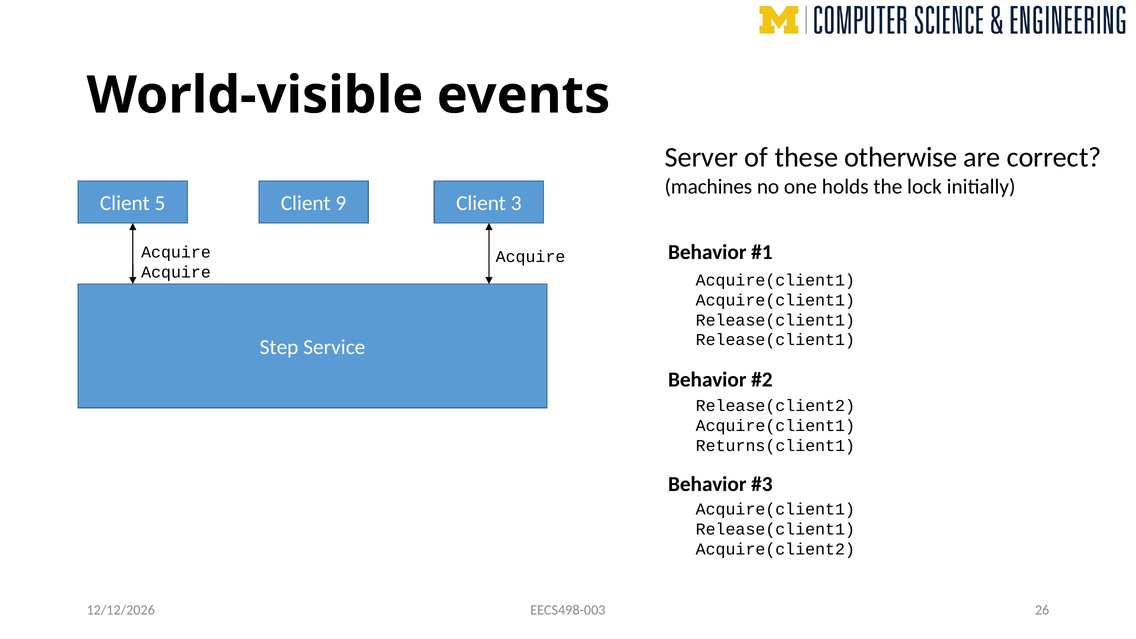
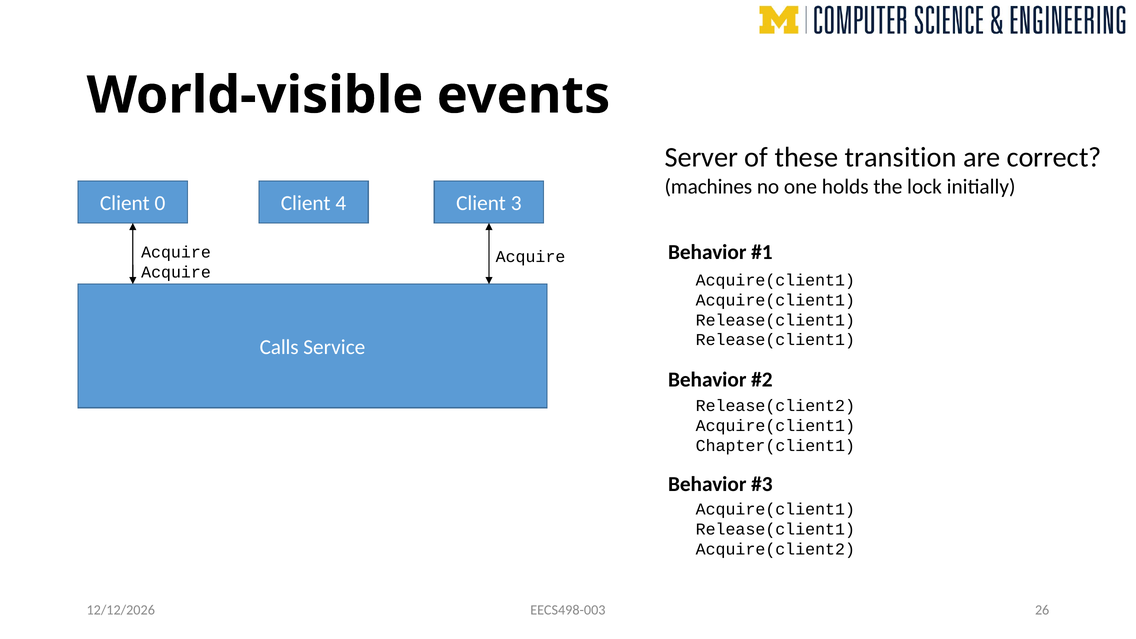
otherwise: otherwise -> transition (901, 157)
5: 5 -> 0 (160, 203)
9: 9 -> 4 (341, 203)
Step: Step -> Calls (279, 347)
Returns(client1: Returns(client1 -> Chapter(client1 (775, 446)
